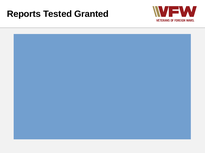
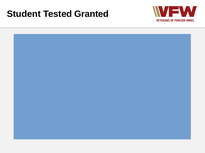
Reports: Reports -> Student (24, 14)
